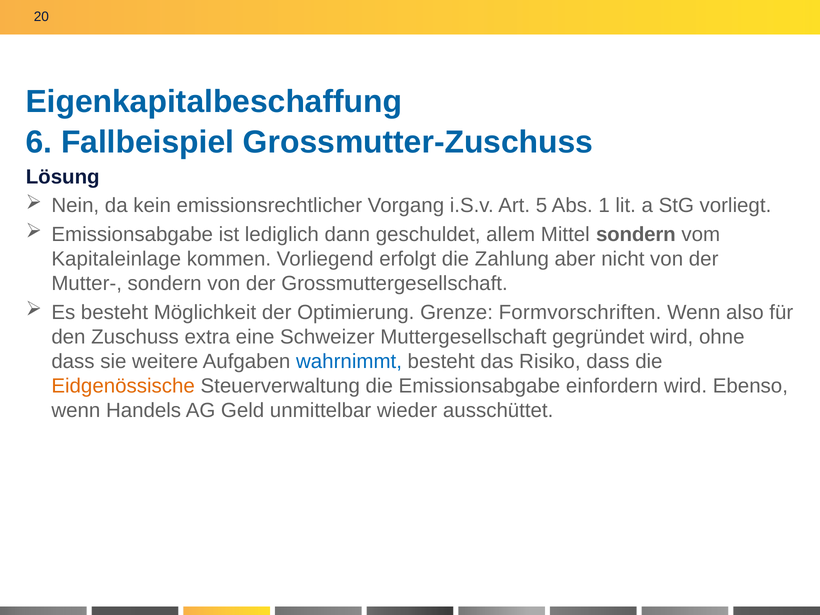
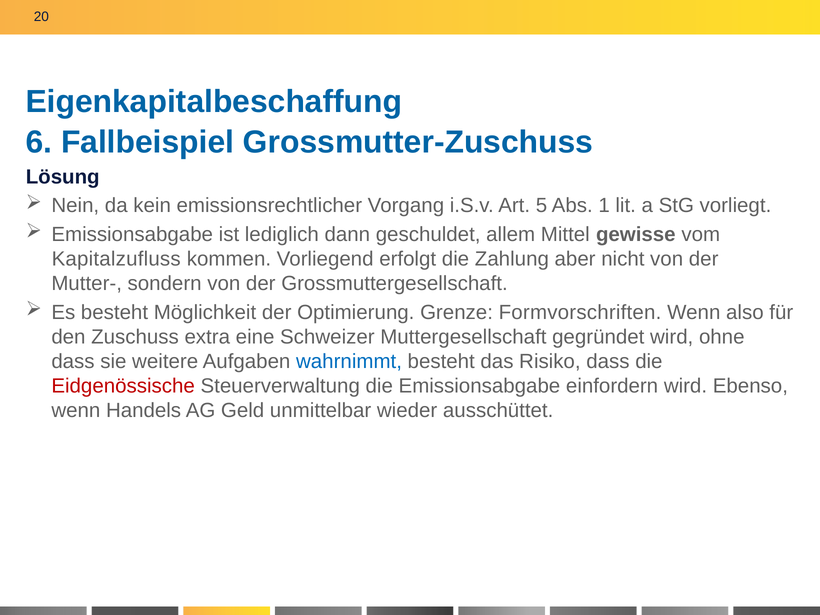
Mittel sondern: sondern -> gewisse (636, 234)
Kapitaleinlage: Kapitaleinlage -> Kapitalzufluss (116, 259)
Eidgenössische colour: orange -> red (123, 386)
